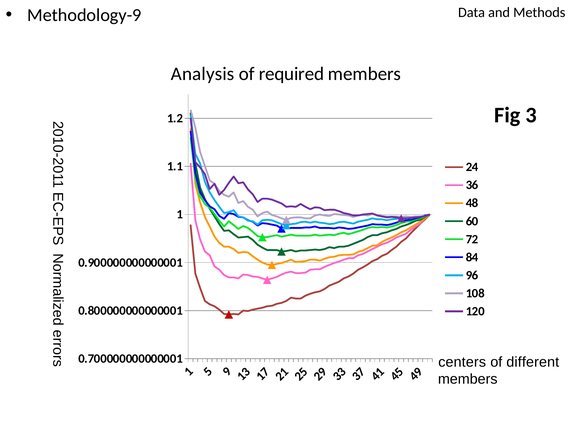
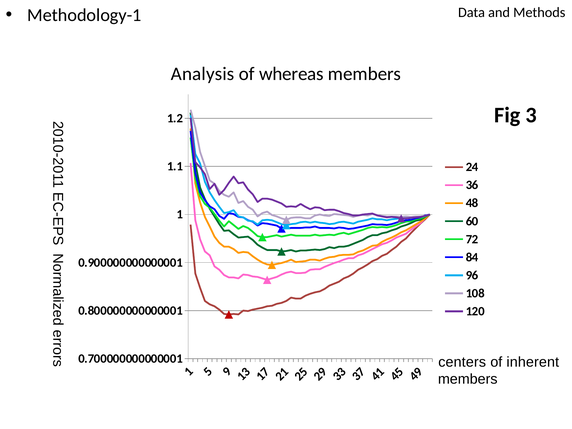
Methodology-9: Methodology-9 -> Methodology-1 (84, 15)
required: required -> whereas (291, 74)
different: different -> inherent (533, 362)
